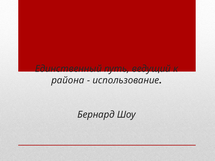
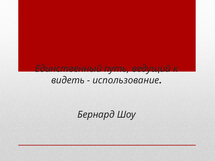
района: района -> видеть (68, 80)
